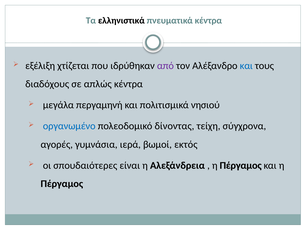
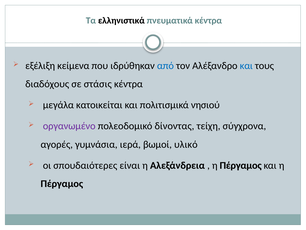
χτίζεται: χτίζεται -> κείμενα (73, 66)
από colour: purple -> blue (165, 66)
απλώς: απλώς -> στάσις (98, 84)
περγαμηνή: περγαμηνή -> κατοικείται (99, 105)
οργανωμένο colour: blue -> purple (69, 126)
εκτός: εκτός -> υλικό (186, 144)
